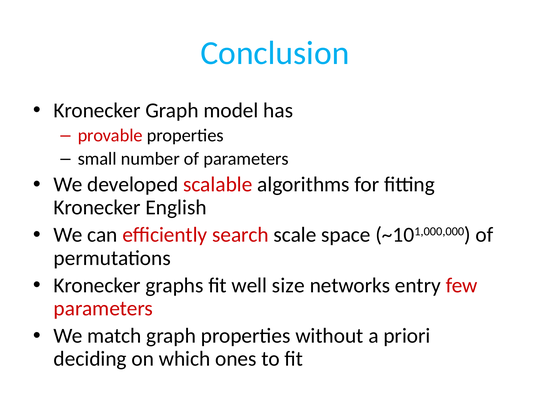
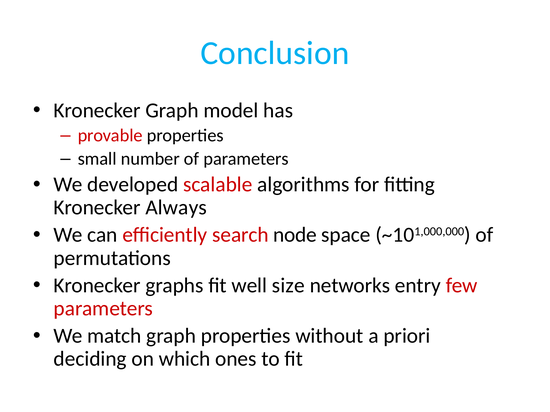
English: English -> Always (176, 208)
scale: scale -> node (295, 235)
